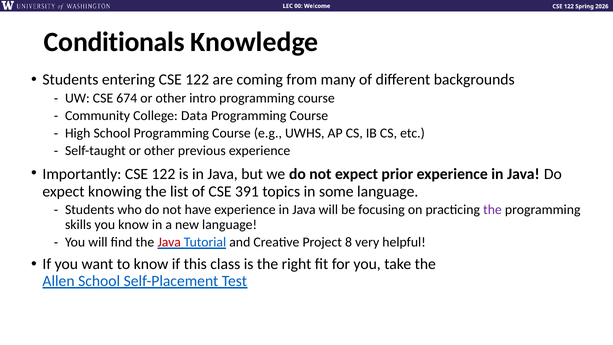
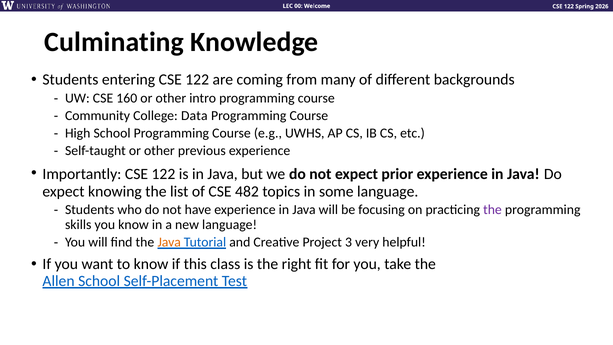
Conditionals: Conditionals -> Culminating (114, 42)
674: 674 -> 160 (127, 98)
391: 391 -> 482 (247, 191)
Java colour: red -> orange (169, 242)
8: 8 -> 3 (349, 242)
